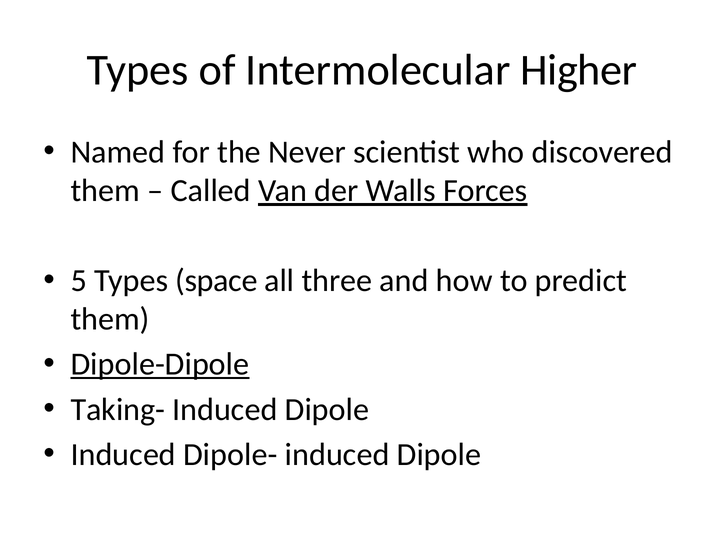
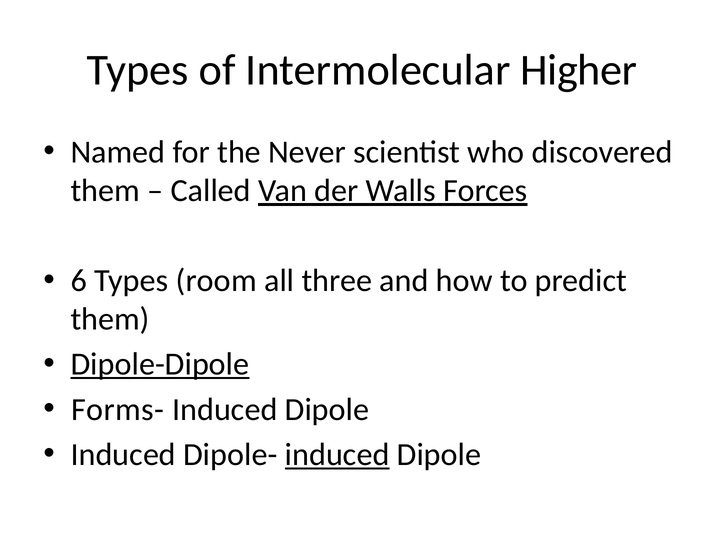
5: 5 -> 6 (79, 281)
space: space -> room (216, 281)
Taking-: Taking- -> Forms- (118, 409)
induced underline: none -> present (337, 454)
